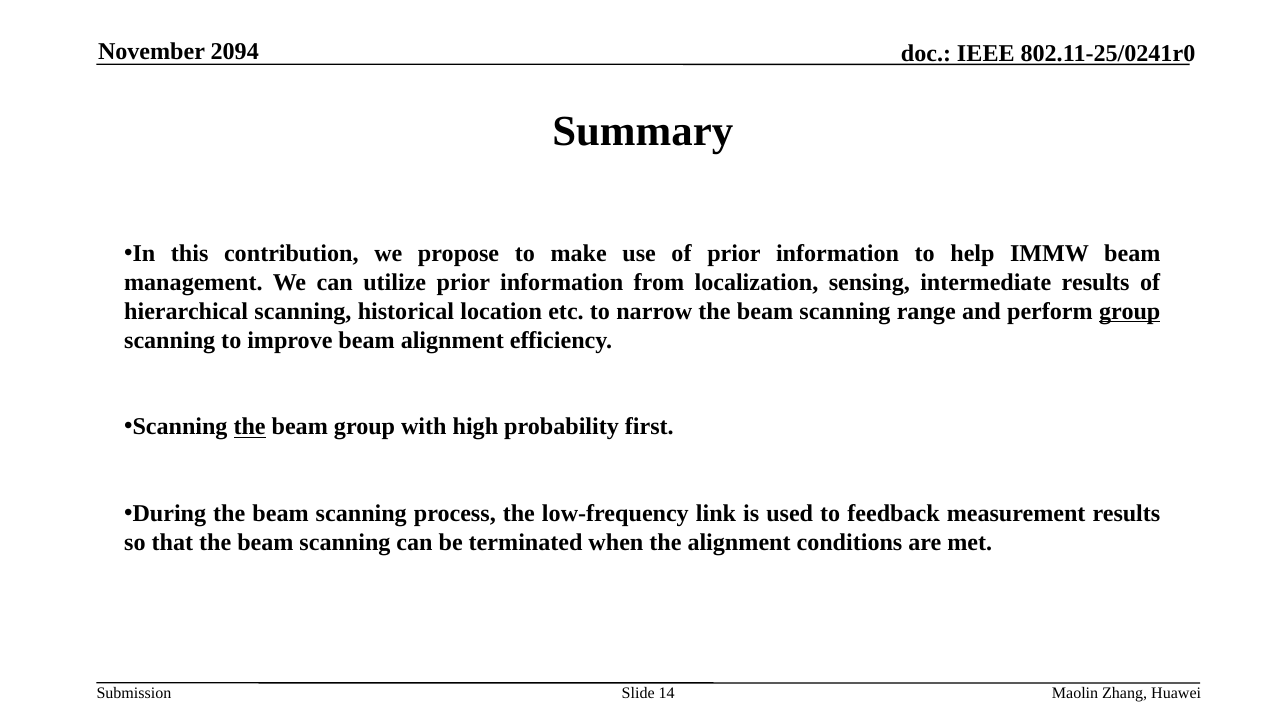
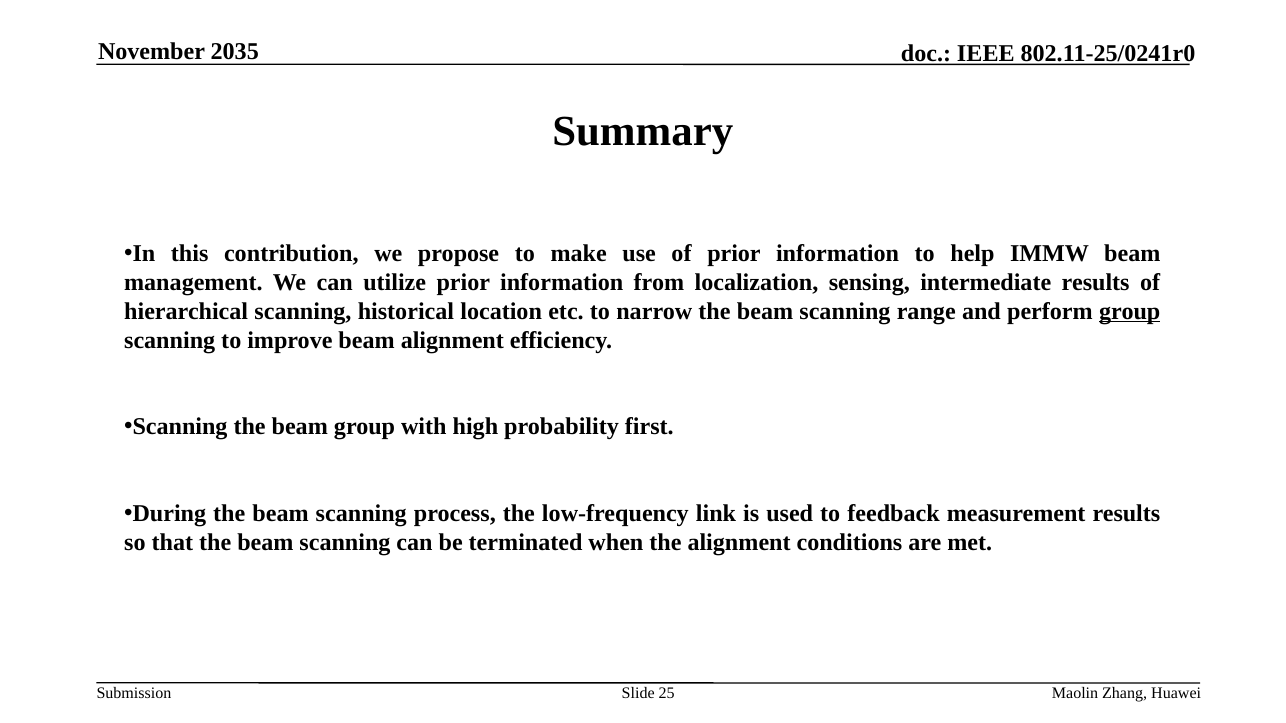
2094: 2094 -> 2035 (235, 51)
the underline: present -> none (250, 427)
14: 14 -> 25 (667, 694)
